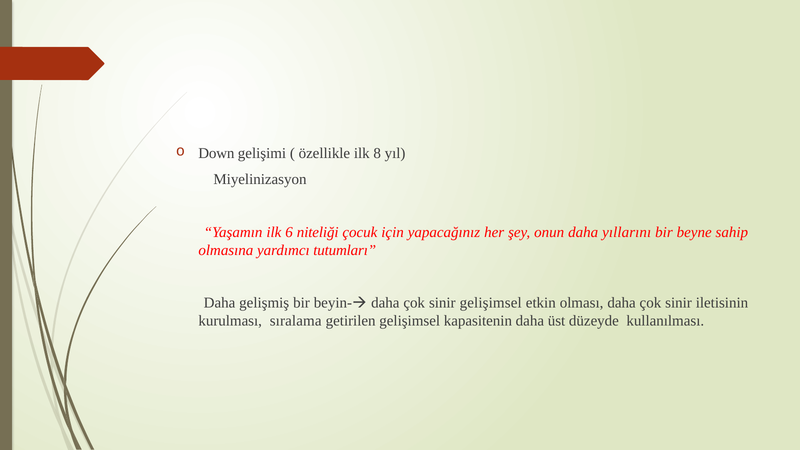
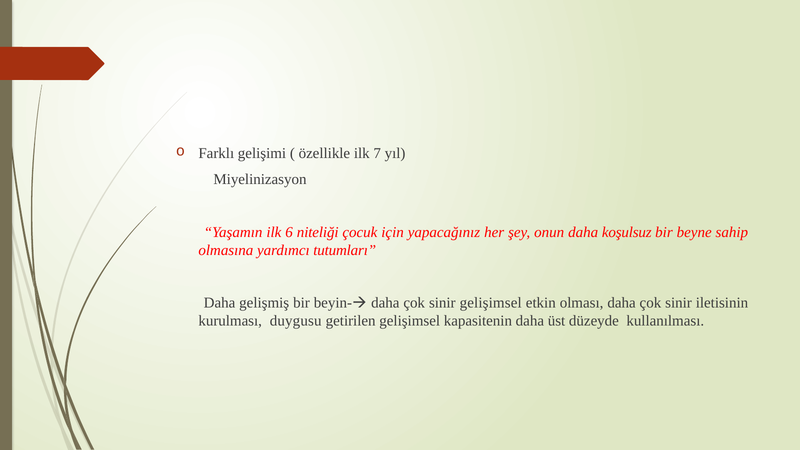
Down: Down -> Farklı (216, 153)
8: 8 -> 7 (377, 153)
yıllarını: yıllarını -> koşulsuz (627, 232)
sıralama: sıralama -> duygusu (296, 321)
